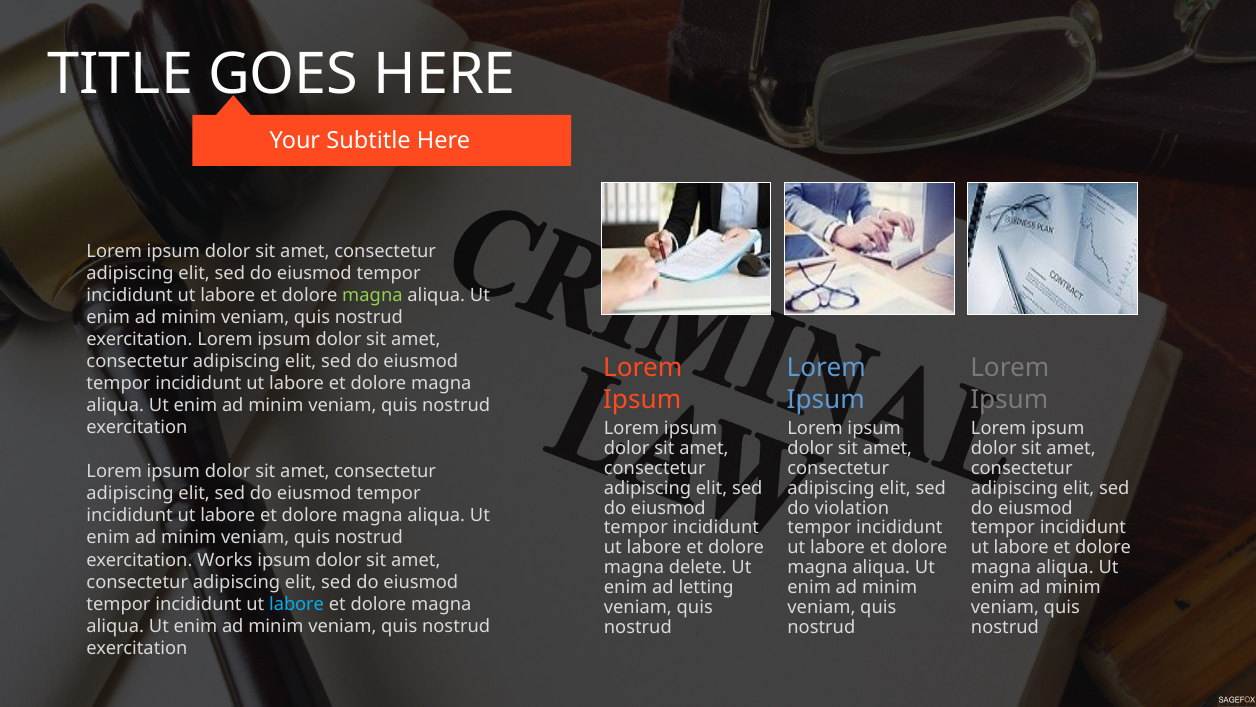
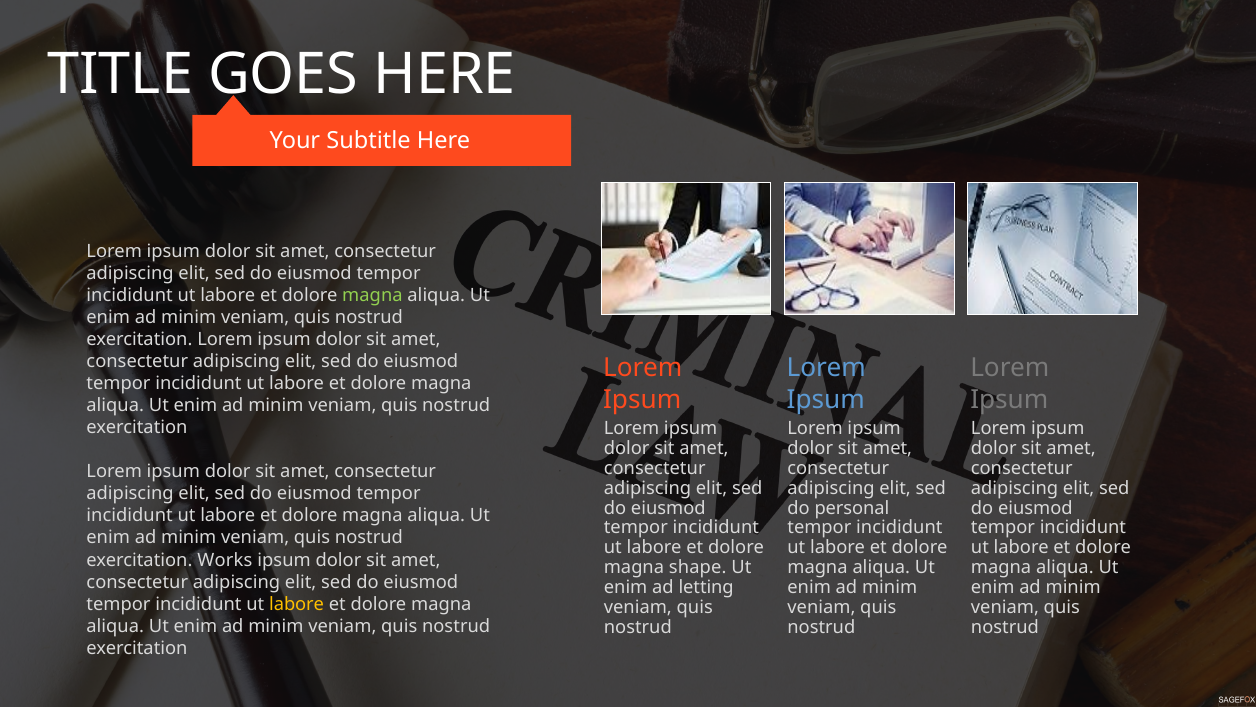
violation: violation -> personal (852, 508)
delete: delete -> shape (698, 567)
labore colour: light blue -> yellow (297, 604)
